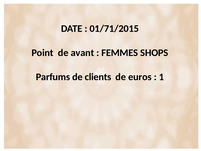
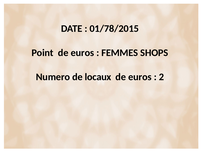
01/71/2015: 01/71/2015 -> 01/78/2015 (114, 29)
Point de avant: avant -> euros (82, 53)
Parfums: Parfums -> Numero (53, 77)
clients: clients -> locaux (98, 77)
1: 1 -> 2 (161, 77)
